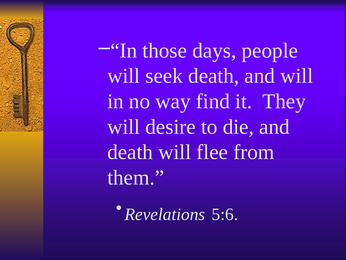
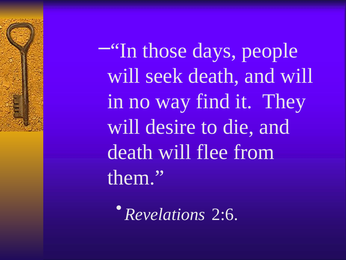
5:6: 5:6 -> 2:6 (225, 214)
